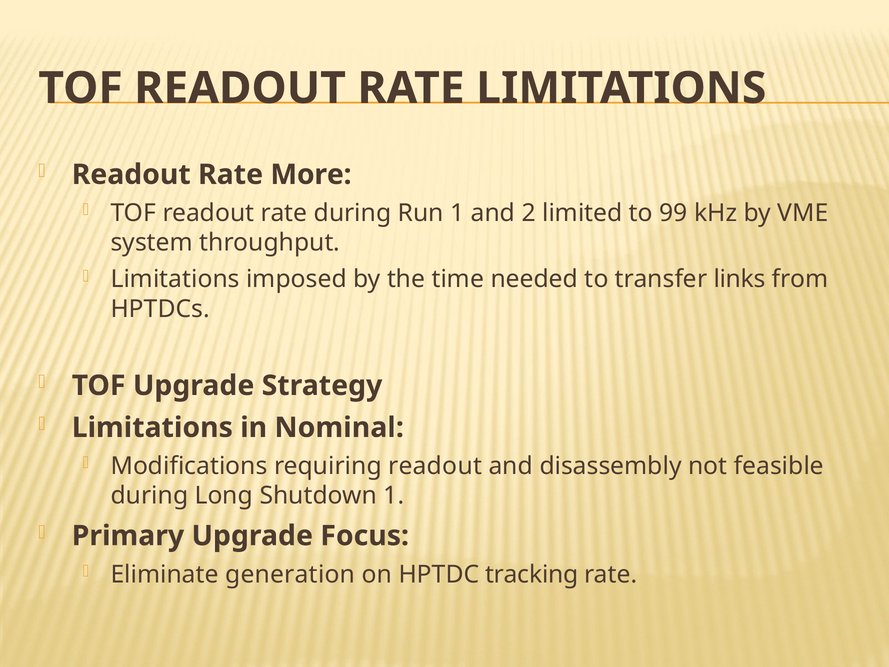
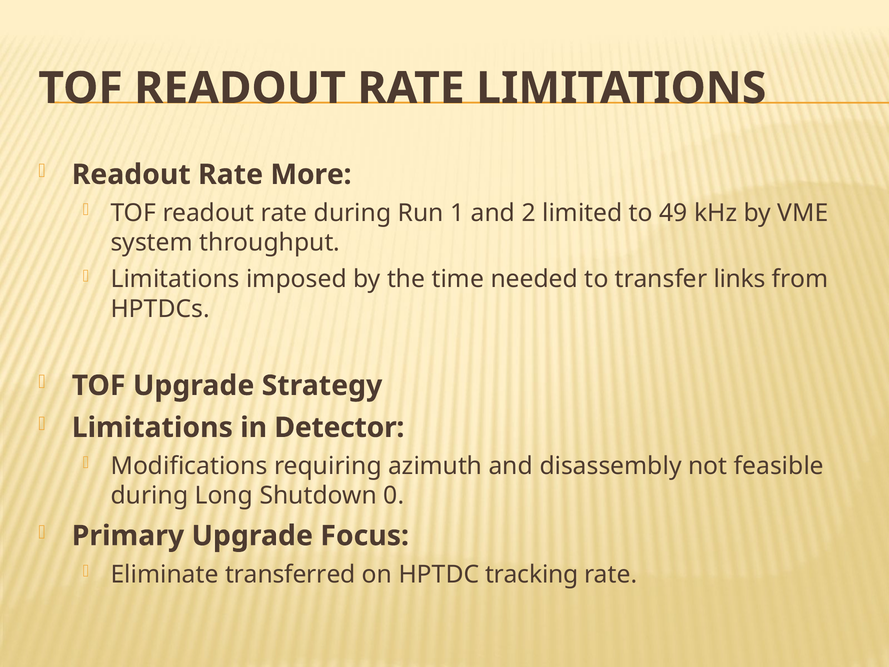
99: 99 -> 49 (673, 213)
Nominal: Nominal -> Detector (339, 427)
requiring readout: readout -> azimuth (435, 466)
Shutdown 1: 1 -> 0 (394, 496)
generation: generation -> transferred (290, 574)
